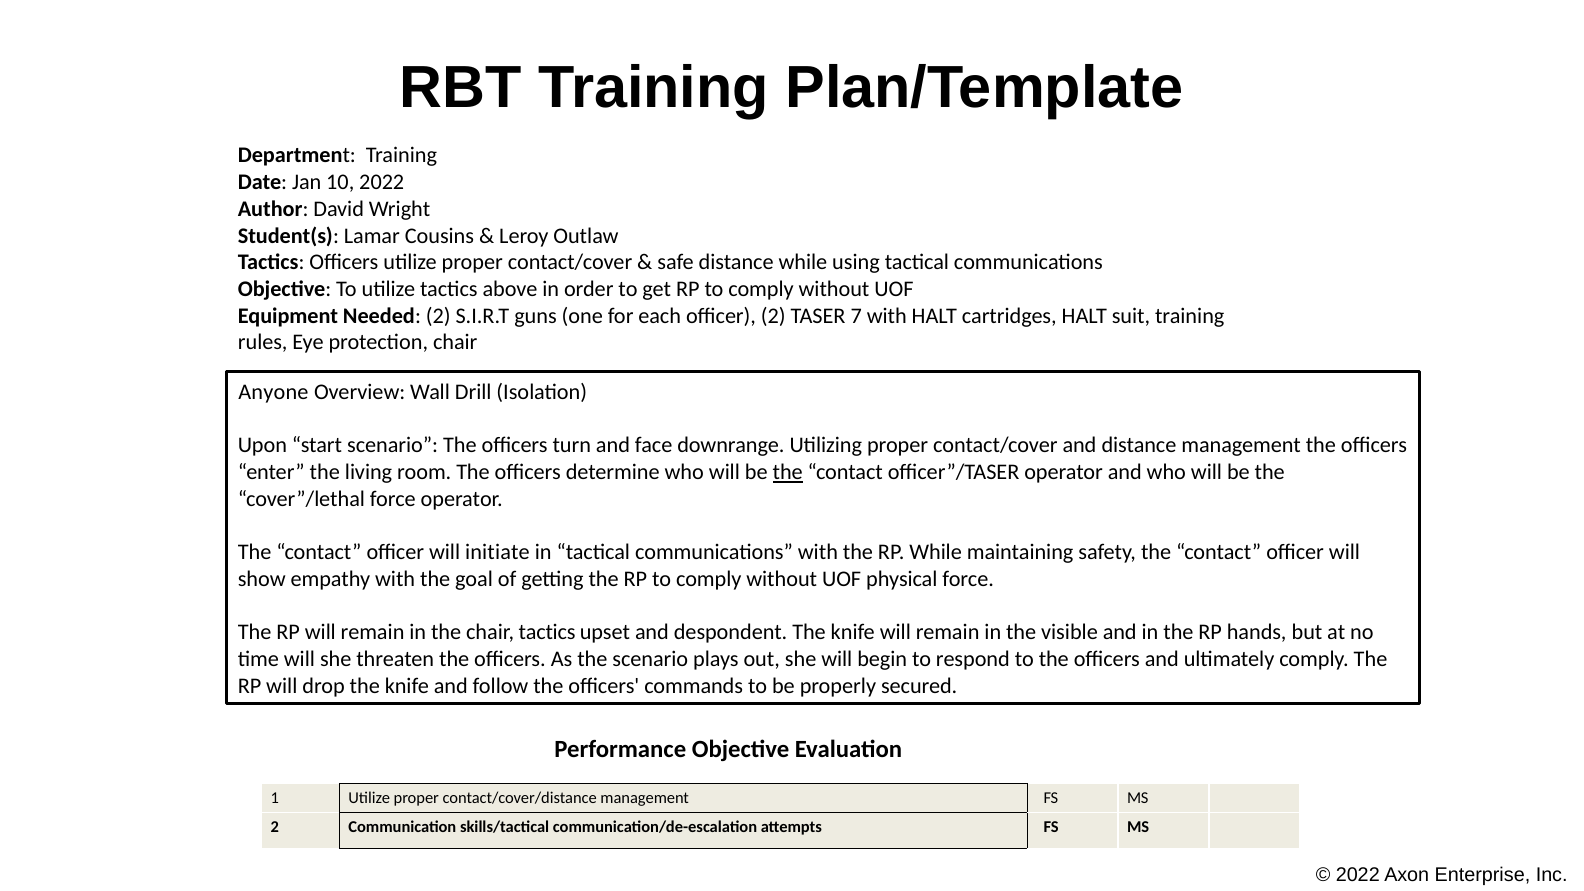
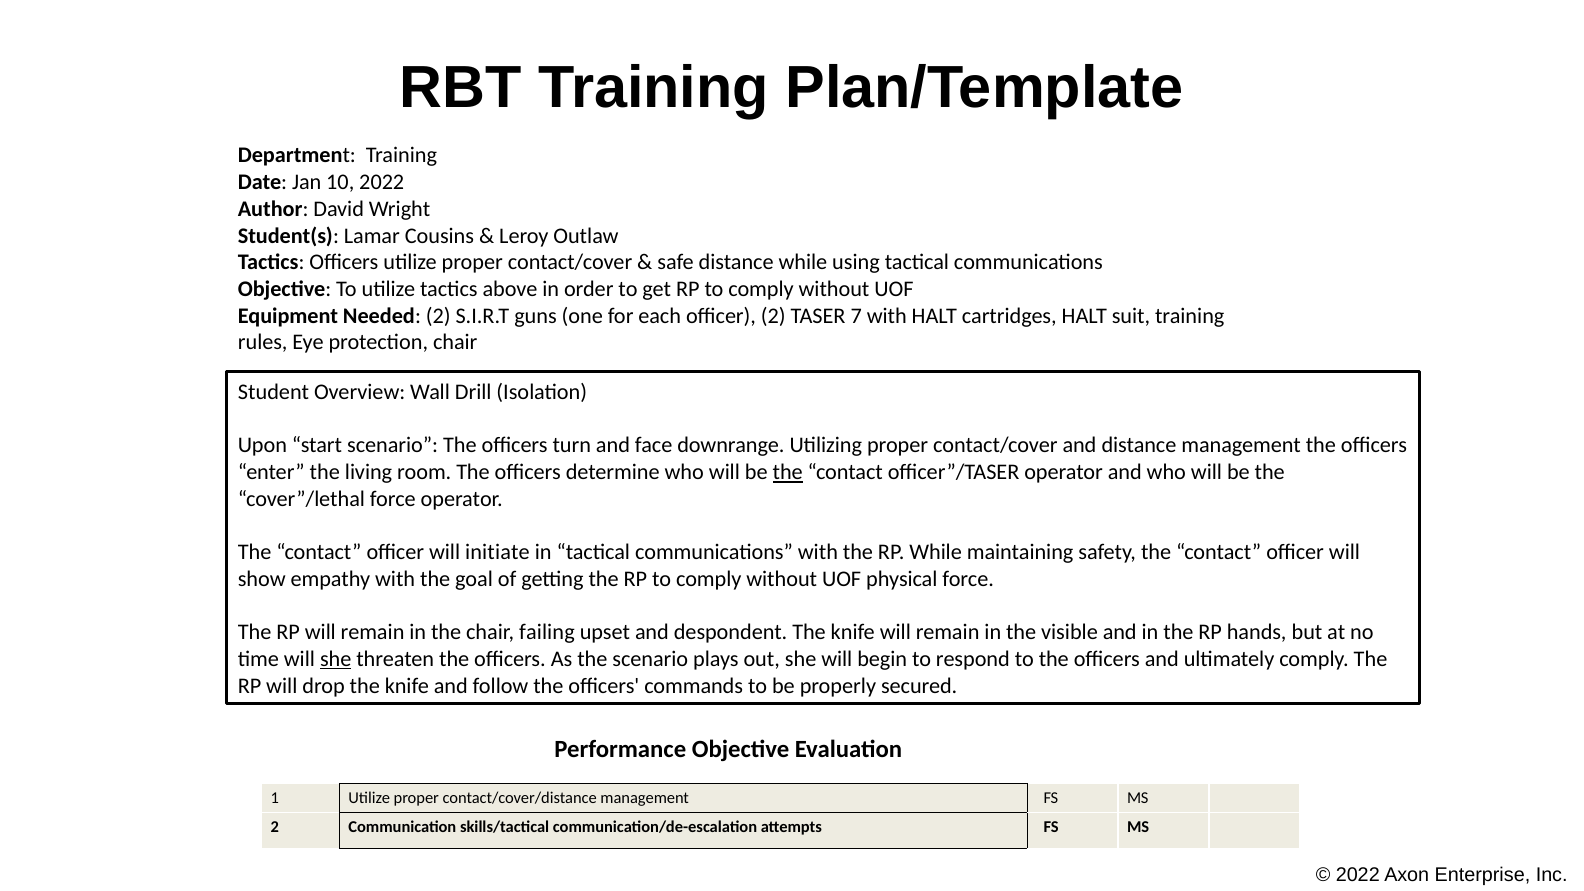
Anyone: Anyone -> Student (274, 392)
chair tactics: tactics -> failing (547, 633)
she underline: none -> present (336, 659)
